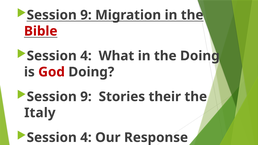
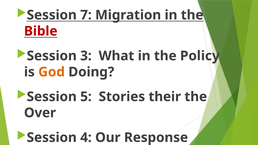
9: 9 -> 7 (86, 15)
4: 4 -> 3 (86, 56)
the Doing: Doing -> Policy (200, 56)
God colour: red -> orange (52, 72)
9: 9 -> 5 (86, 97)
Italy: Italy -> Over (40, 113)
